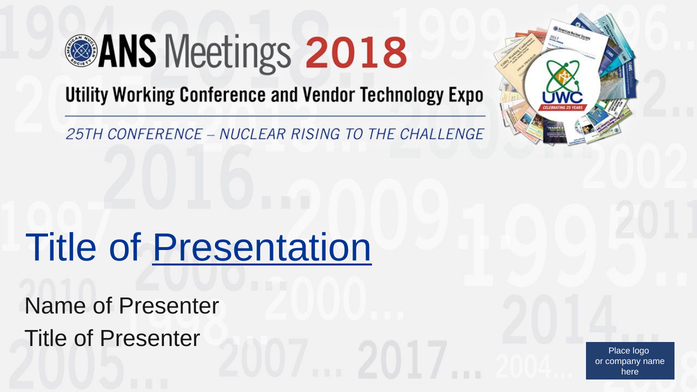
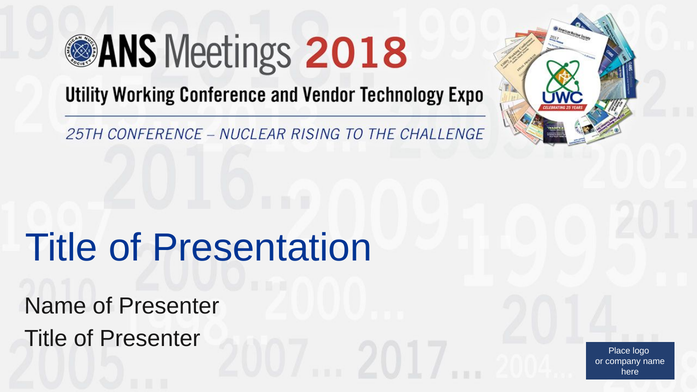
Presentation underline: present -> none (262, 248)
